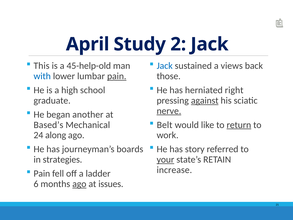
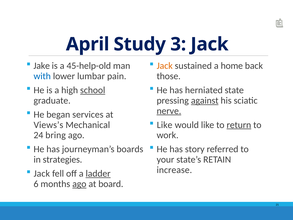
2: 2 -> 3 (178, 44)
This: This -> Jake (42, 66)
Jack colour: blue -> orange (165, 66)
views: views -> home (232, 66)
pain underline: present -> none (117, 76)
school underline: none -> present (93, 90)
right: right -> state (234, 90)
another: another -> services (88, 114)
Belt: Belt -> Like (165, 125)
Based’s: Based’s -> Views’s (48, 125)
along: along -> bring (56, 135)
your underline: present -> none (165, 159)
Pain: Pain -> Jack (42, 173)
ladder underline: none -> present (98, 173)
issues: issues -> board (111, 184)
